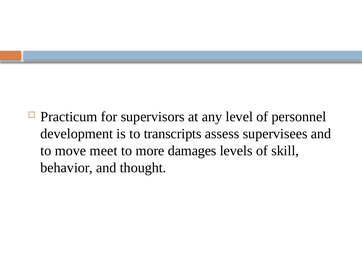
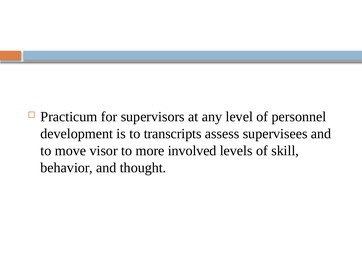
meet: meet -> visor (104, 150)
damages: damages -> involved (192, 150)
